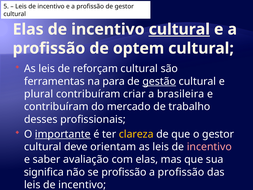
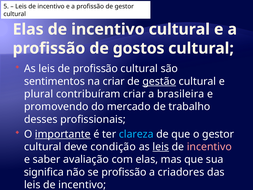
cultural underline: present -> none (179, 29)
optem: optem -> gostos (139, 48)
de reforçam: reforçam -> profissão (95, 69)
ferramentas: ferramentas -> sentimentos (54, 81)
na para: para -> criar (114, 81)
contribuíram: contribuíram -> promovendo (56, 107)
clareza colour: yellow -> light blue (136, 134)
orientam: orientam -> condição (113, 147)
leis underline: none -> present (161, 147)
profissão: profissão -> criadores (181, 172)
